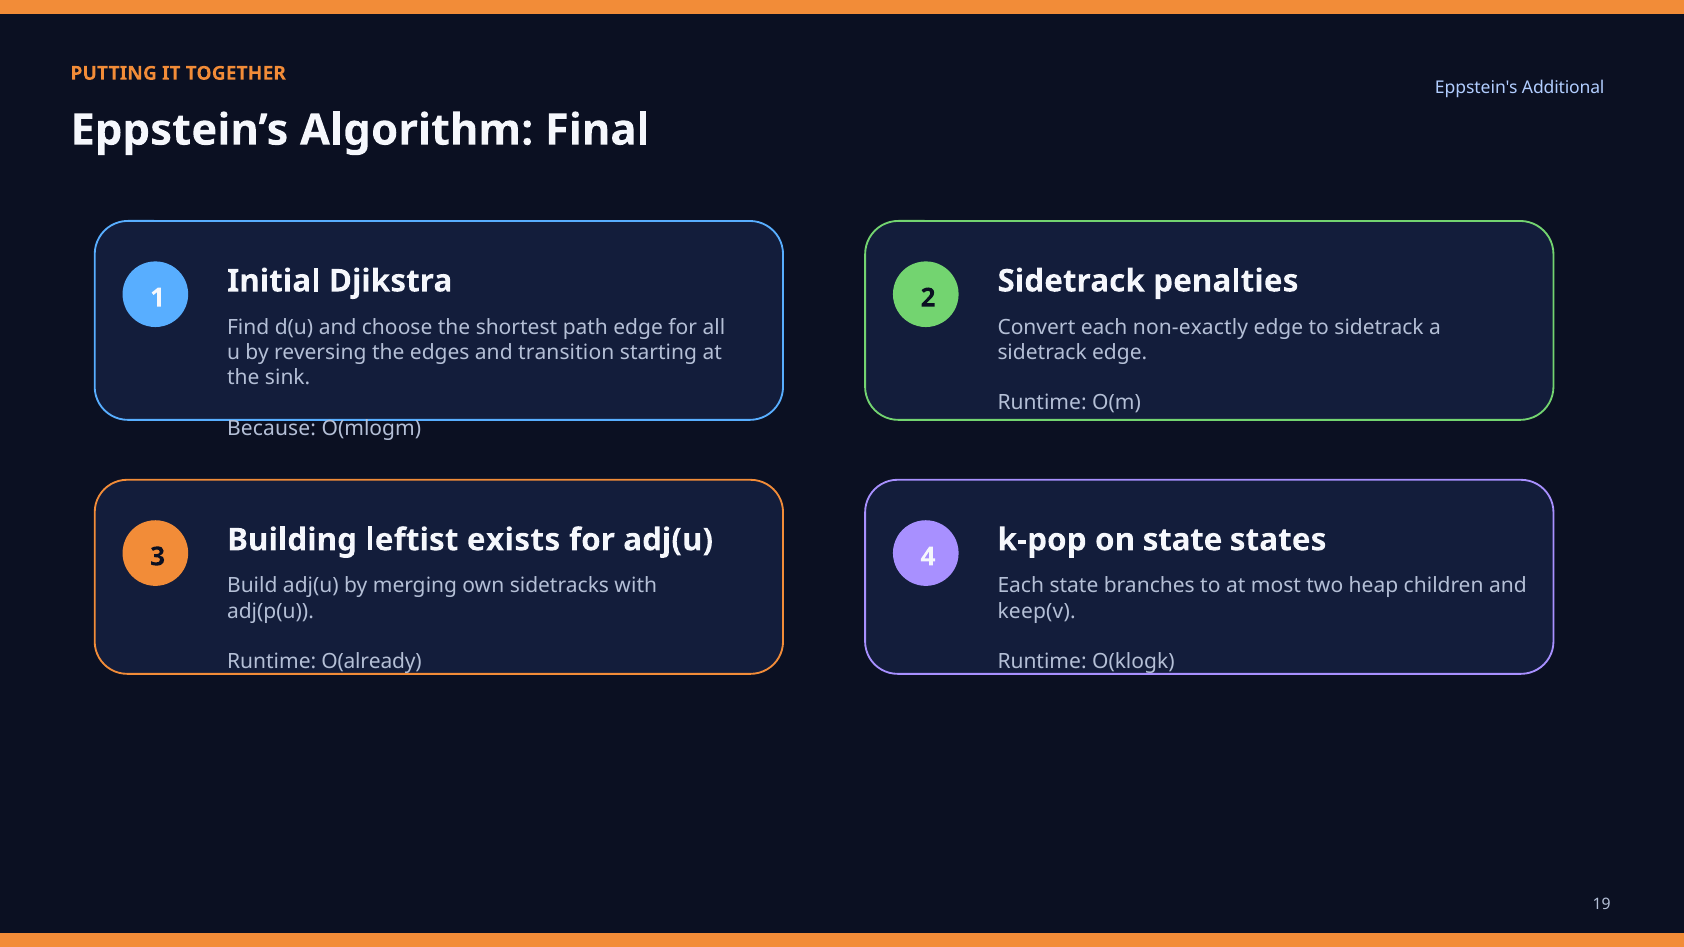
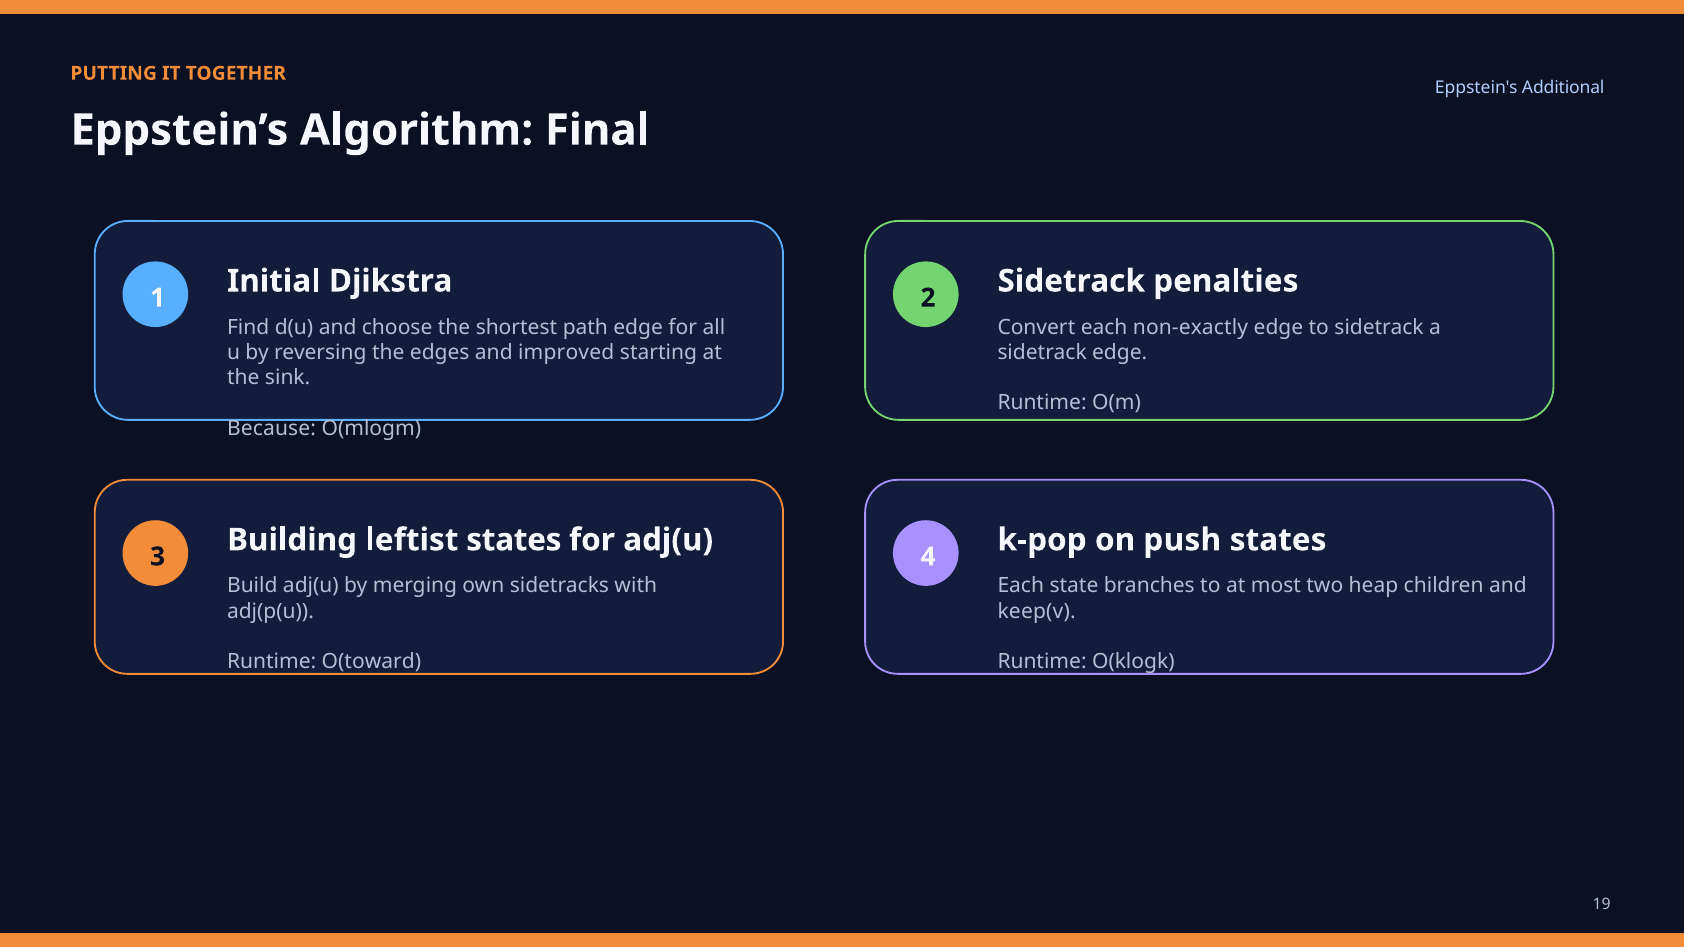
transition: transition -> improved (566, 352)
leftist exists: exists -> states (514, 540)
on state: state -> push (1182, 540)
O(already: O(already -> O(toward (371, 662)
